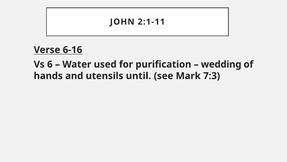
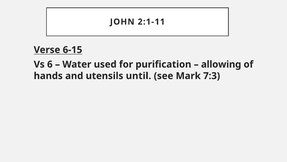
6-16: 6-16 -> 6-15 (72, 50)
wedding: wedding -> allowing (221, 64)
